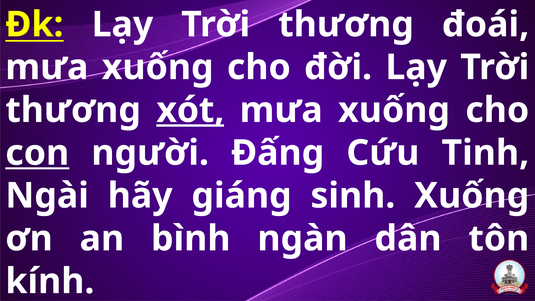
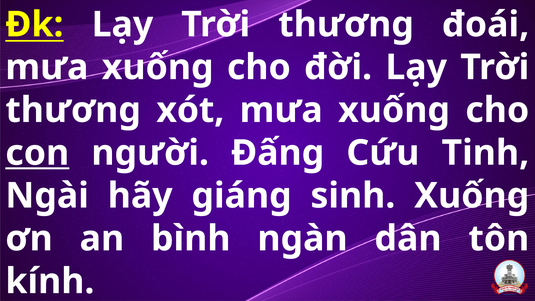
xót underline: present -> none (190, 110)
